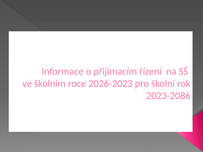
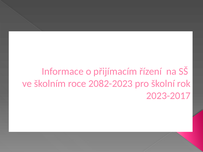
2026-2023: 2026-2023 -> 2082-2023 (111, 84)
2023-2086: 2023-2086 -> 2023-2017 (168, 96)
